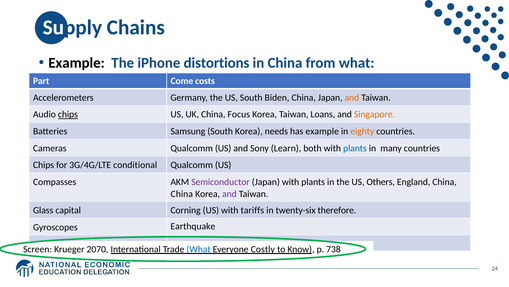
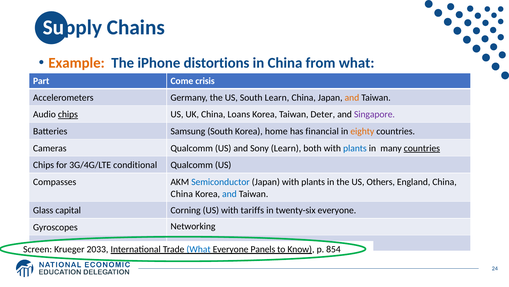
Example colour: black -> orange (77, 63)
costs: costs -> crisis (205, 81)
South Biden: Biden -> Learn (277, 97)
Focus: Focus -> Loans (239, 114)
Loans: Loans -> Deter (323, 114)
Singapore colour: orange -> purple (374, 114)
needs: needs -> home (276, 131)
has example: example -> financial (322, 131)
countries underline: none -> present (422, 148)
Semiconductor colour: purple -> blue (220, 182)
and colour: purple -> blue (229, 193)
twenty-six therefore: therefore -> everyone (337, 210)
Earthquake: Earthquake -> Networking (193, 226)
2070: 2070 -> 2033 (98, 249)
Costly: Costly -> Panels (263, 249)
738: 738 -> 854 (333, 249)
